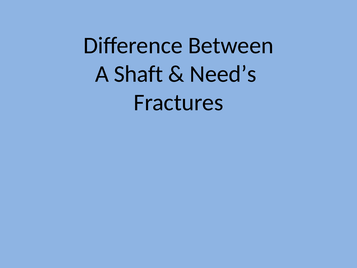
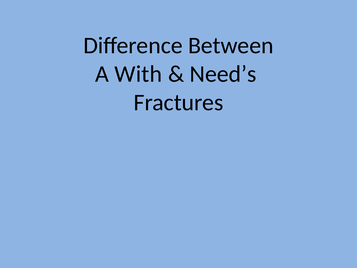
Shaft: Shaft -> With (138, 74)
